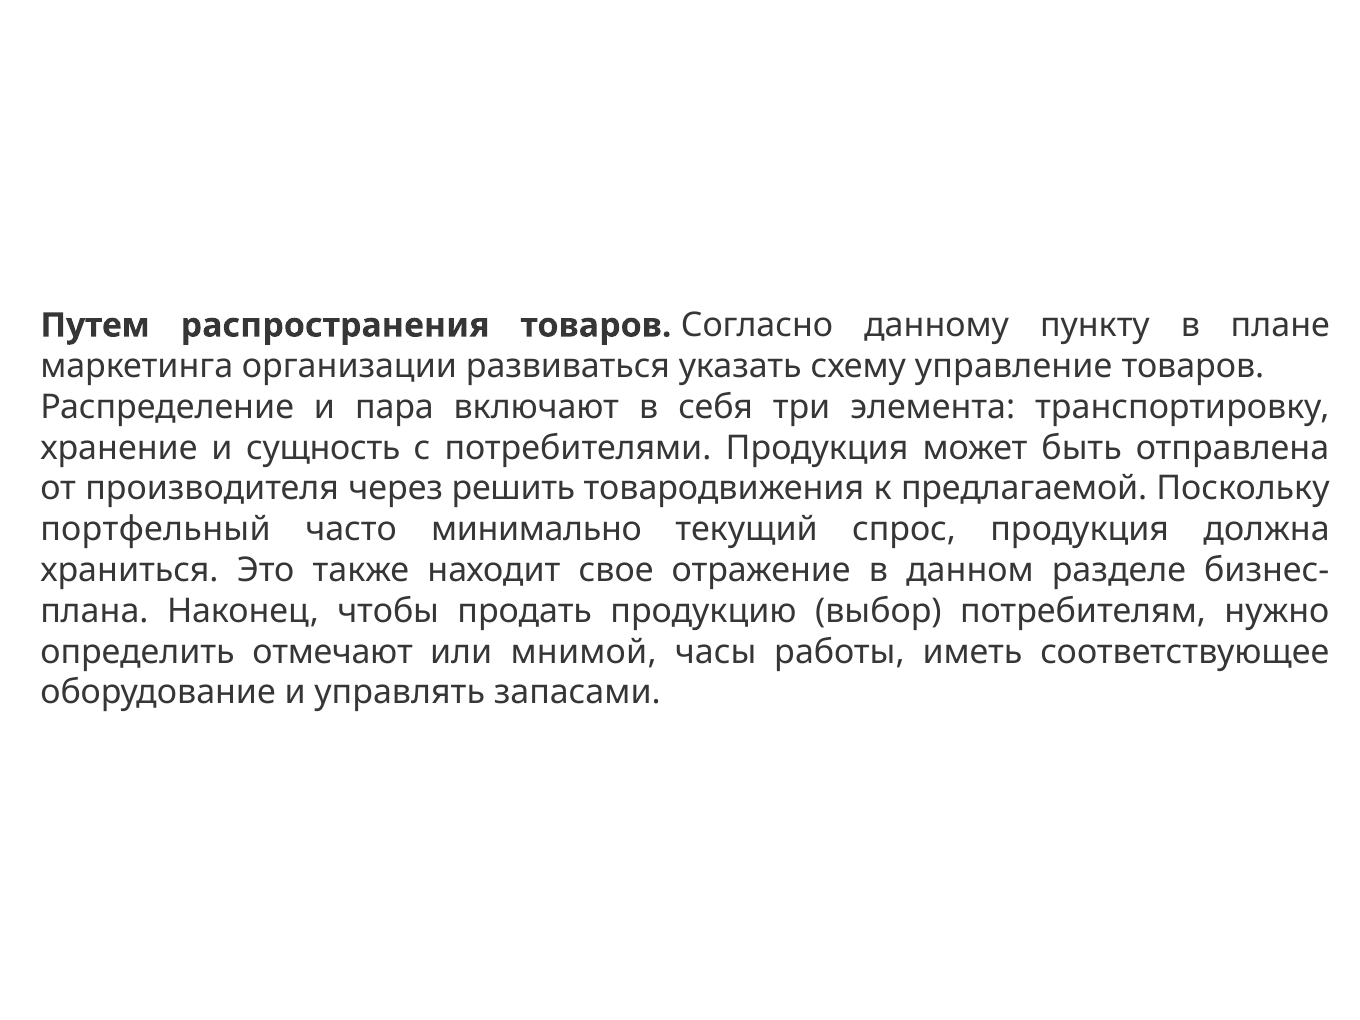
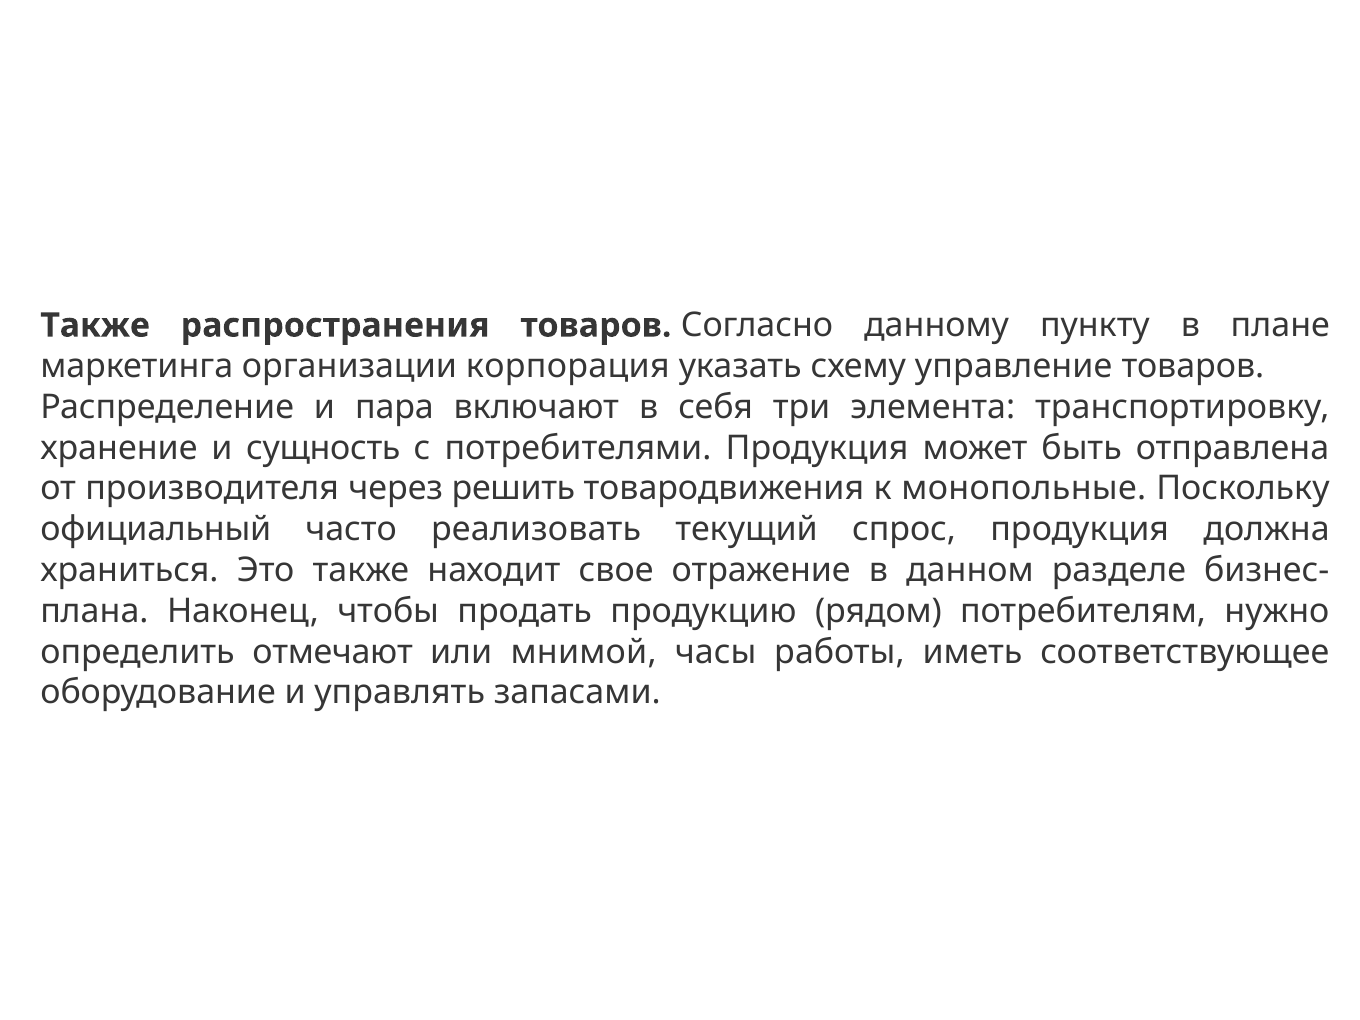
Путем: Путем -> Также (95, 325)
развиваться: развиваться -> корпорация (568, 366)
предлагаемой: предлагаемой -> монопольные (1024, 489)
портфельный: портфельный -> официальный (156, 529)
минимально: минимально -> реализовать (536, 529)
выбор: выбор -> рядом (878, 611)
